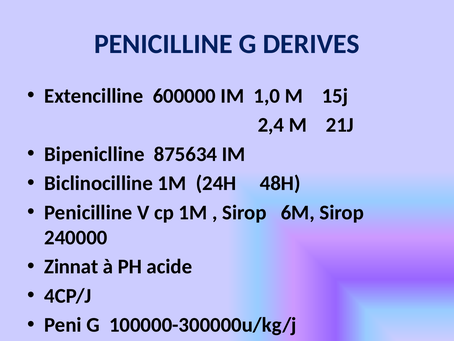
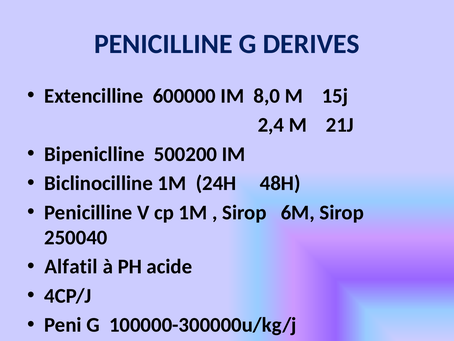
1,0: 1,0 -> 8,0 (267, 96)
875634: 875634 -> 500200 (185, 154)
240000: 240000 -> 250040 (76, 237)
Zinnat: Zinnat -> Alfatil (71, 266)
